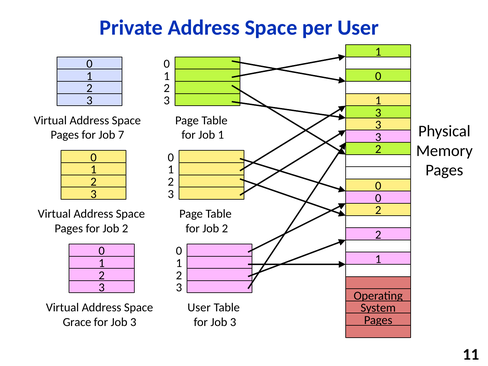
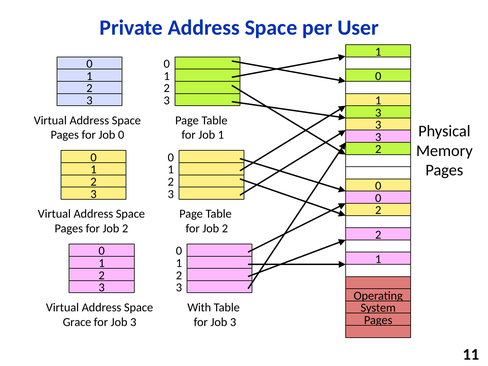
Job 7: 7 -> 0 (121, 135)
User: User -> With (199, 307)
